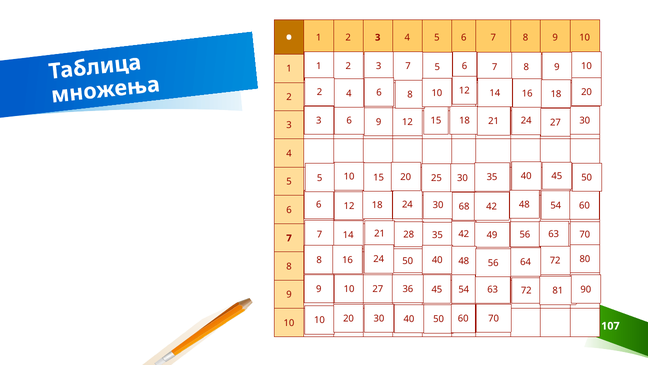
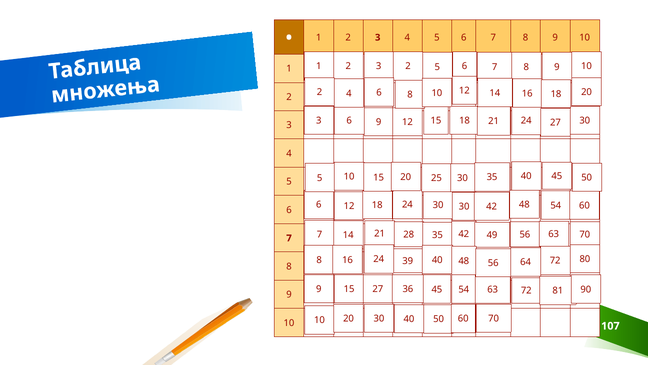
3 7: 7 -> 2 (408, 66)
30 68: 68 -> 30 (464, 206)
24 50: 50 -> 39 (408, 261)
10: 10 -> 15 (349, 289)
